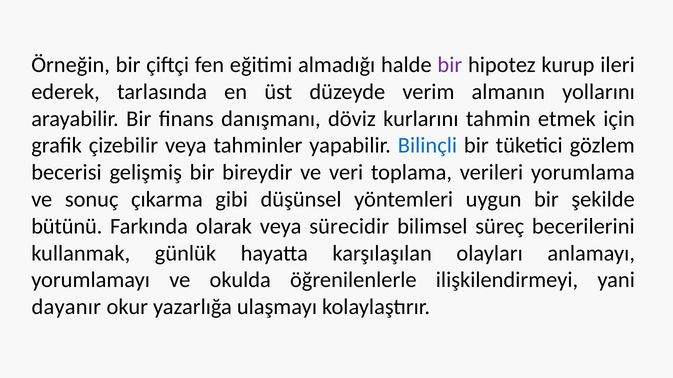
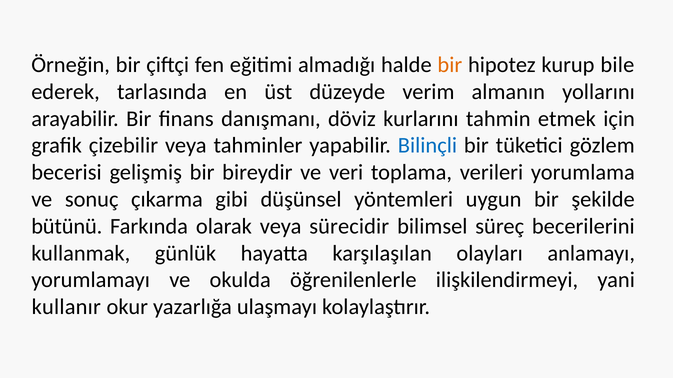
bir colour: purple -> orange (450, 65)
ileri: ileri -> bile (617, 65)
dayanır: dayanır -> kullanır (66, 307)
